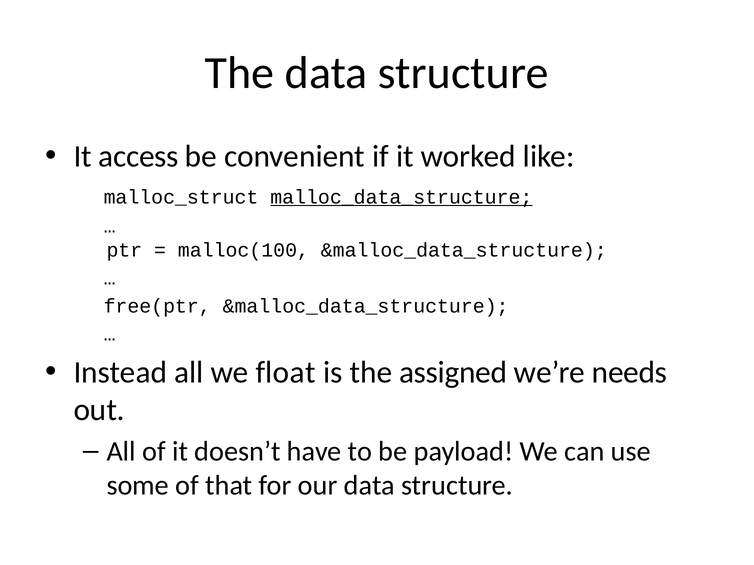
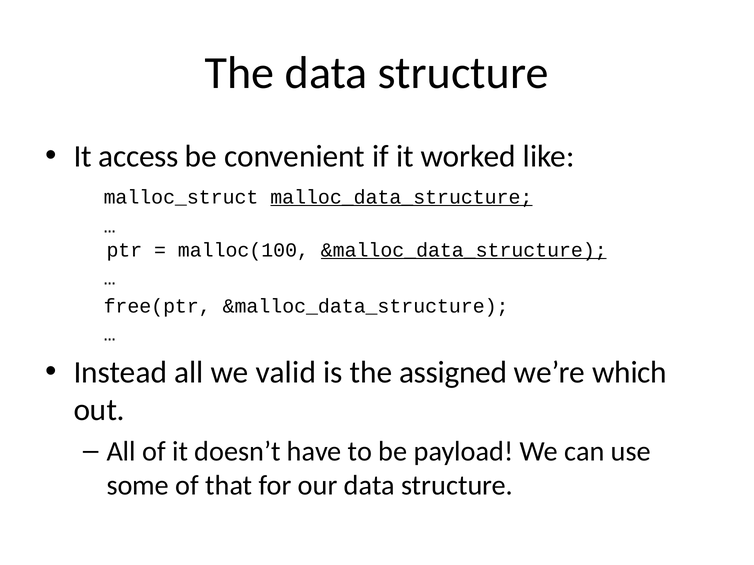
&malloc_data_structure underline: none -> present (464, 250)
float: float -> valid (286, 373)
needs: needs -> which (630, 373)
